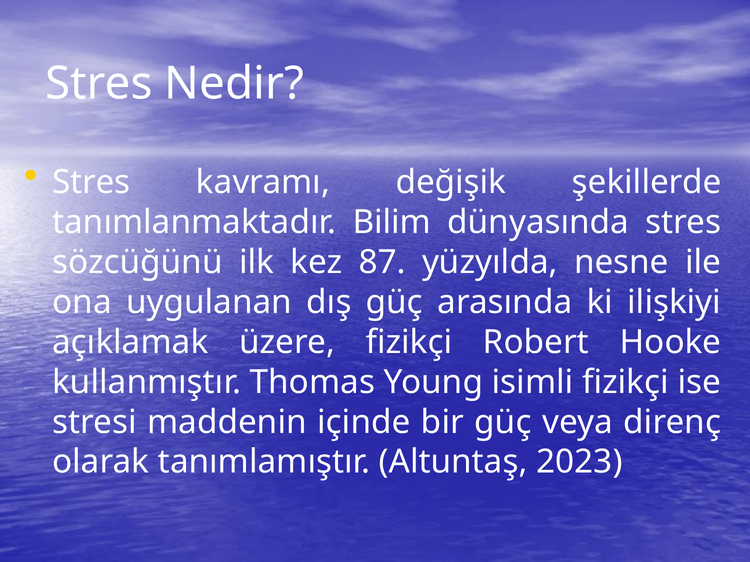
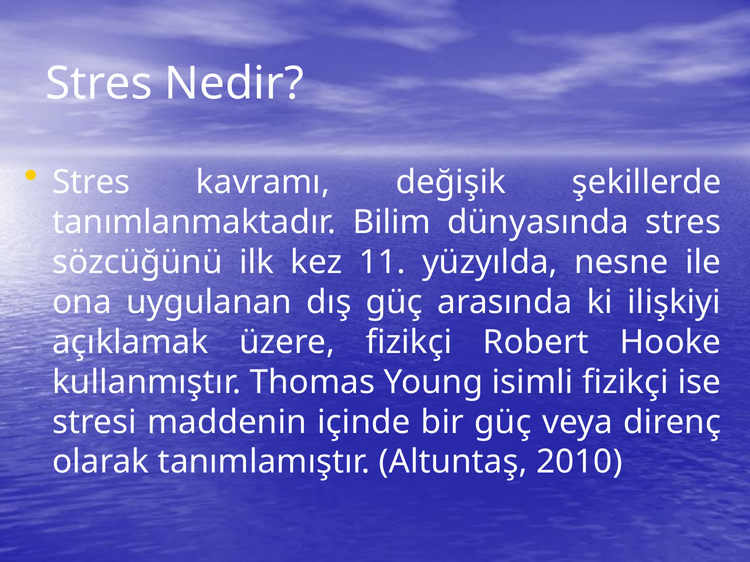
87: 87 -> 11 (382, 262)
2023: 2023 -> 2010 (579, 462)
